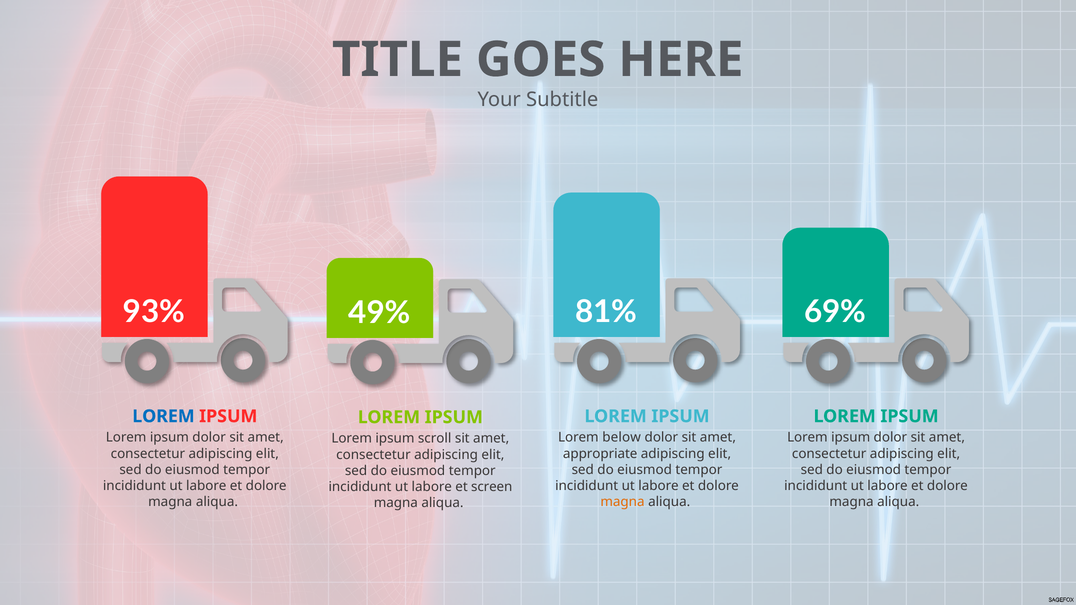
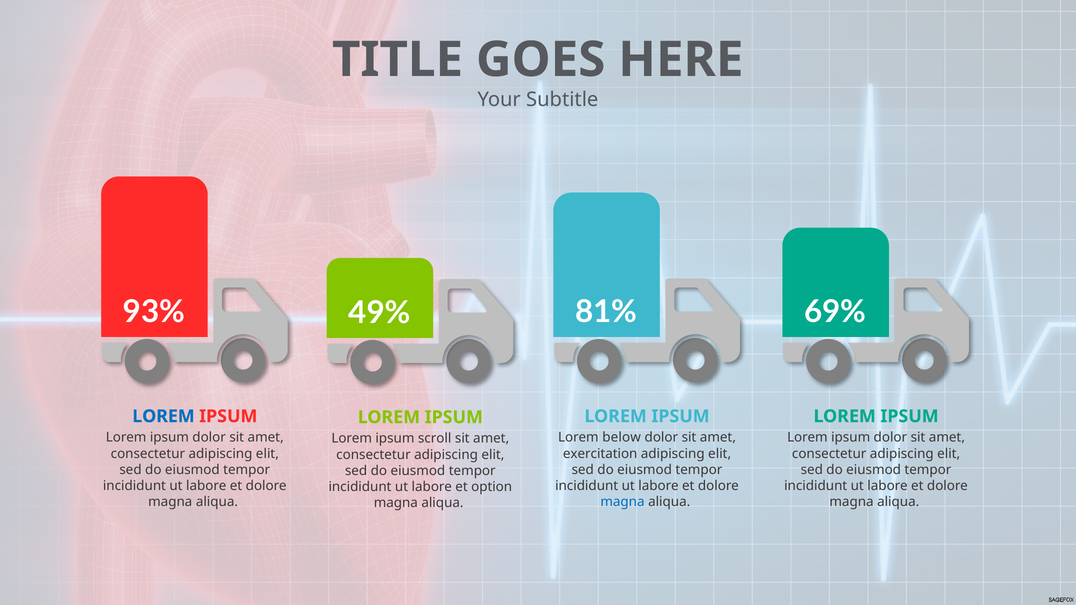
appropriate: appropriate -> exercitation (600, 454)
screen: screen -> option (492, 487)
magna colour: orange -> blue (622, 502)
